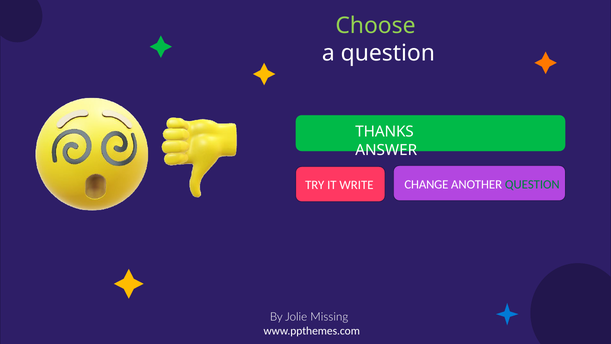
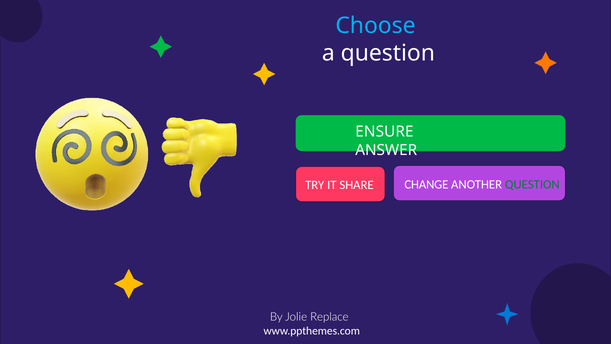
Choose colour: light green -> light blue (375, 26)
THANKS: THANKS -> ENSURE (384, 132)
WRITE: WRITE -> SHARE (357, 185)
Missing: Missing -> Replace (329, 316)
